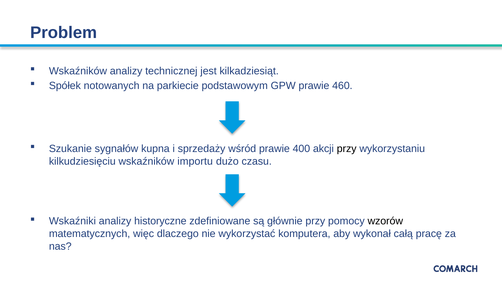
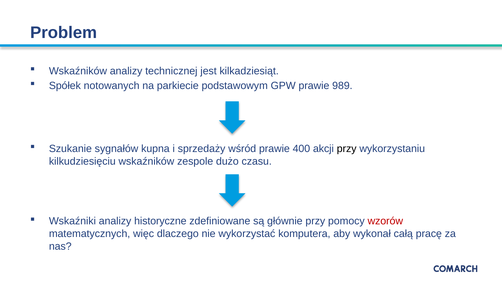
460: 460 -> 989 (342, 86)
importu: importu -> zespole (195, 162)
wzorów colour: black -> red (385, 222)
